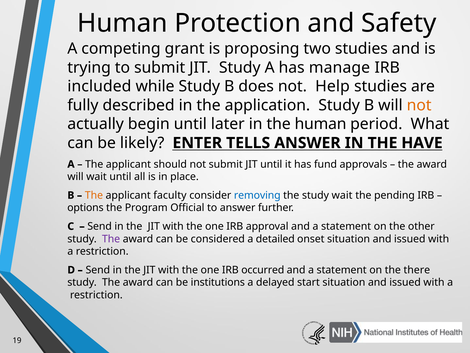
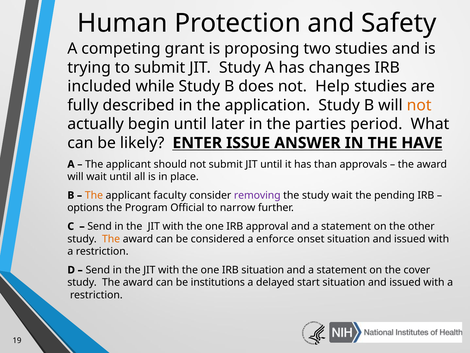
manage: manage -> changes (340, 68)
the human: human -> parties (320, 124)
TELLS: TELLS -> ISSUE (248, 143)
fund: fund -> than (325, 164)
removing colour: blue -> purple (257, 195)
to answer: answer -> narrow (238, 208)
The colour: purple -> orange (111, 239)
detailed: detailed -> enforce (275, 239)
IRB occurred: occurred -> situation (263, 270)
there: there -> cover (417, 270)
